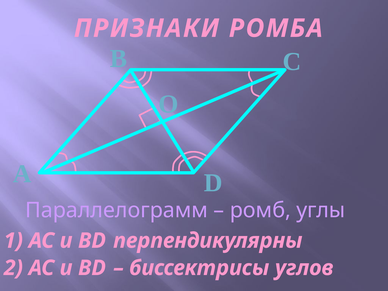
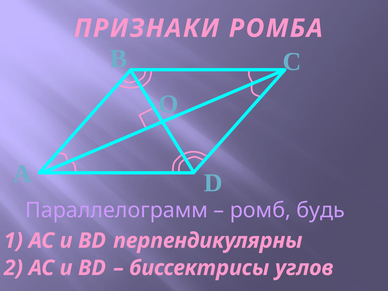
углы: углы -> будь (321, 210)
